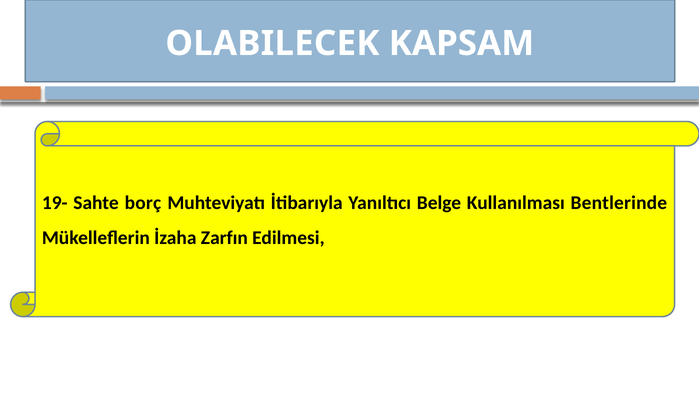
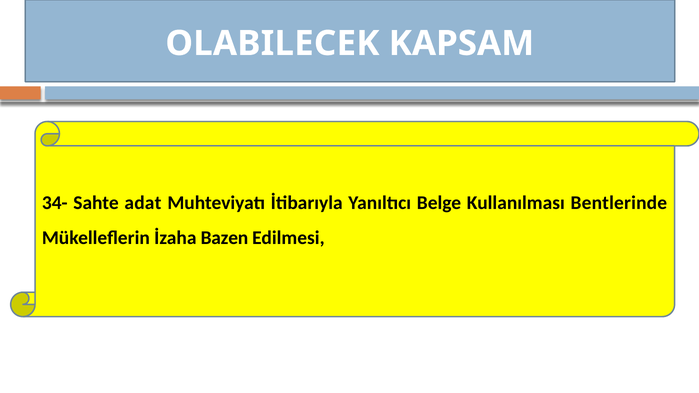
19-: 19- -> 34- (55, 203)
borç: borç -> adat (143, 203)
Zarfın: Zarfın -> Bazen (224, 238)
